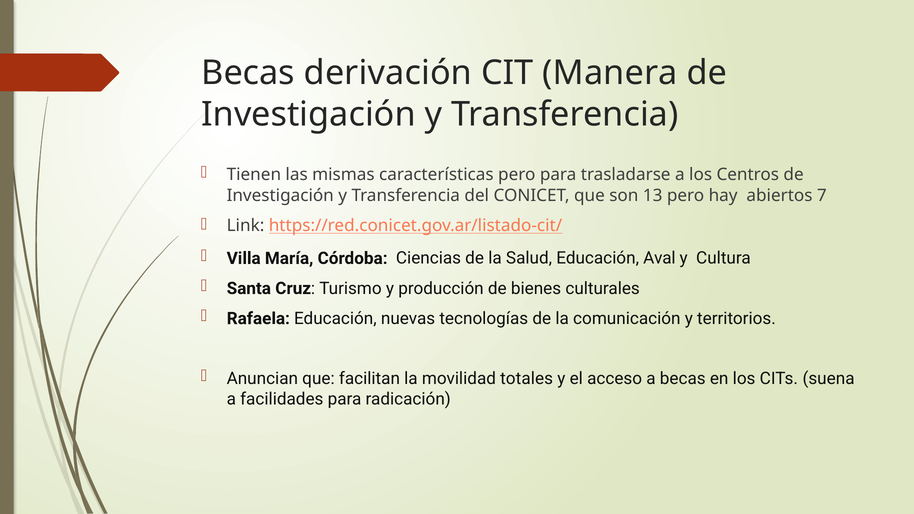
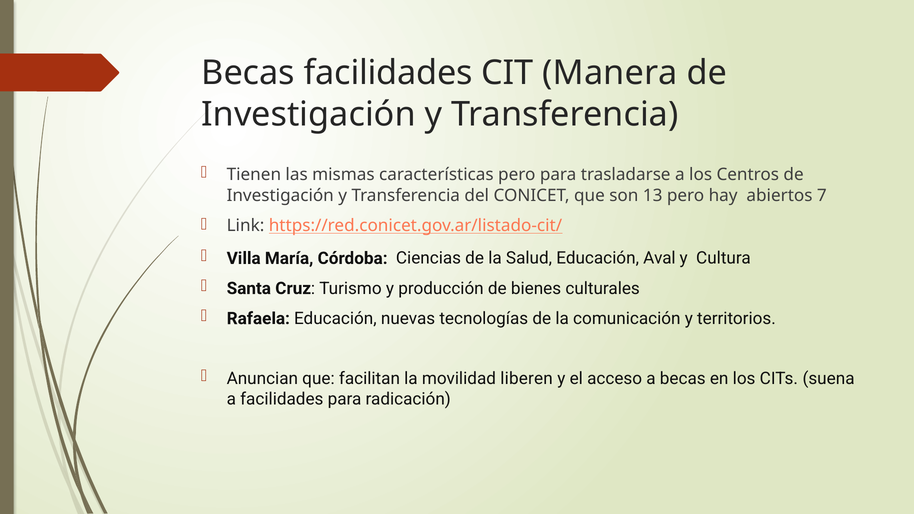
Becas derivación: derivación -> facilidades (388, 73)
totales: totales -> liberen (527, 379)
